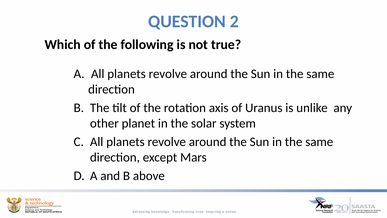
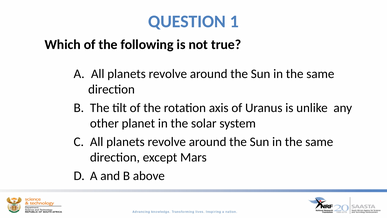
2: 2 -> 1 (234, 22)
